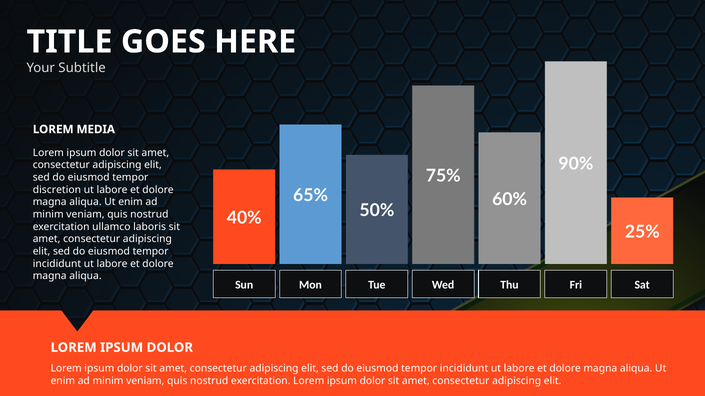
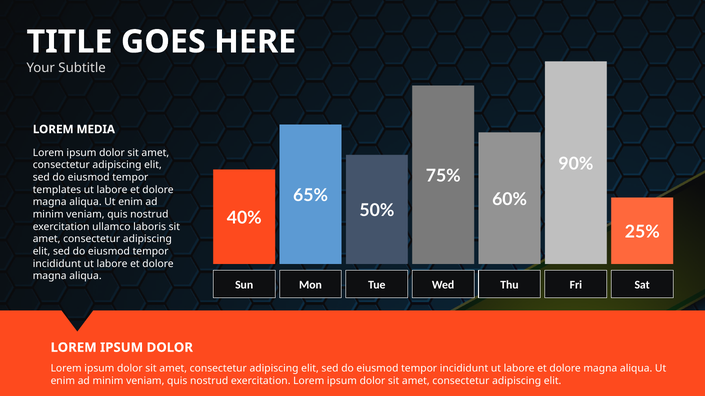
discretion: discretion -> templates (57, 190)
